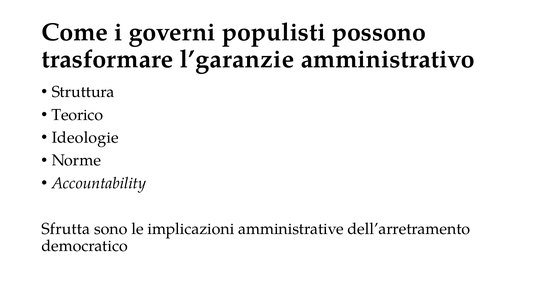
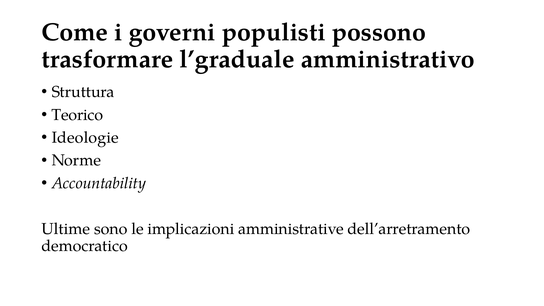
l’garanzie: l’garanzie -> l’graduale (237, 59)
Sfrutta: Sfrutta -> Ultime (66, 229)
